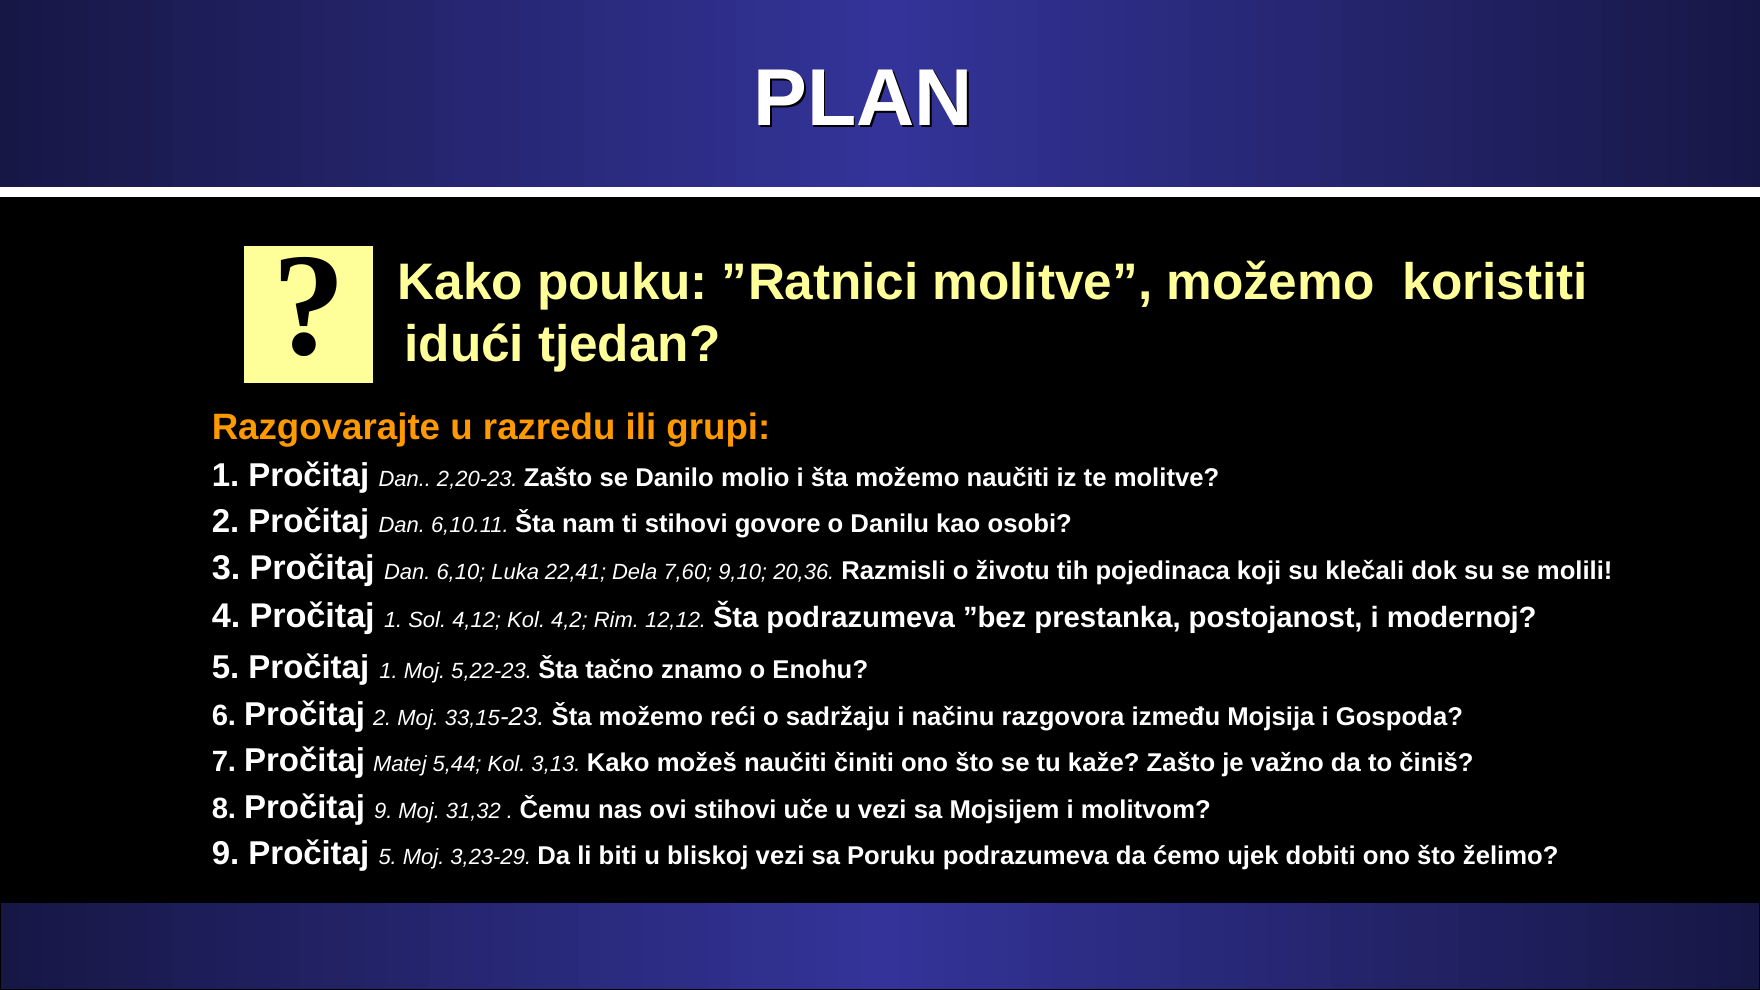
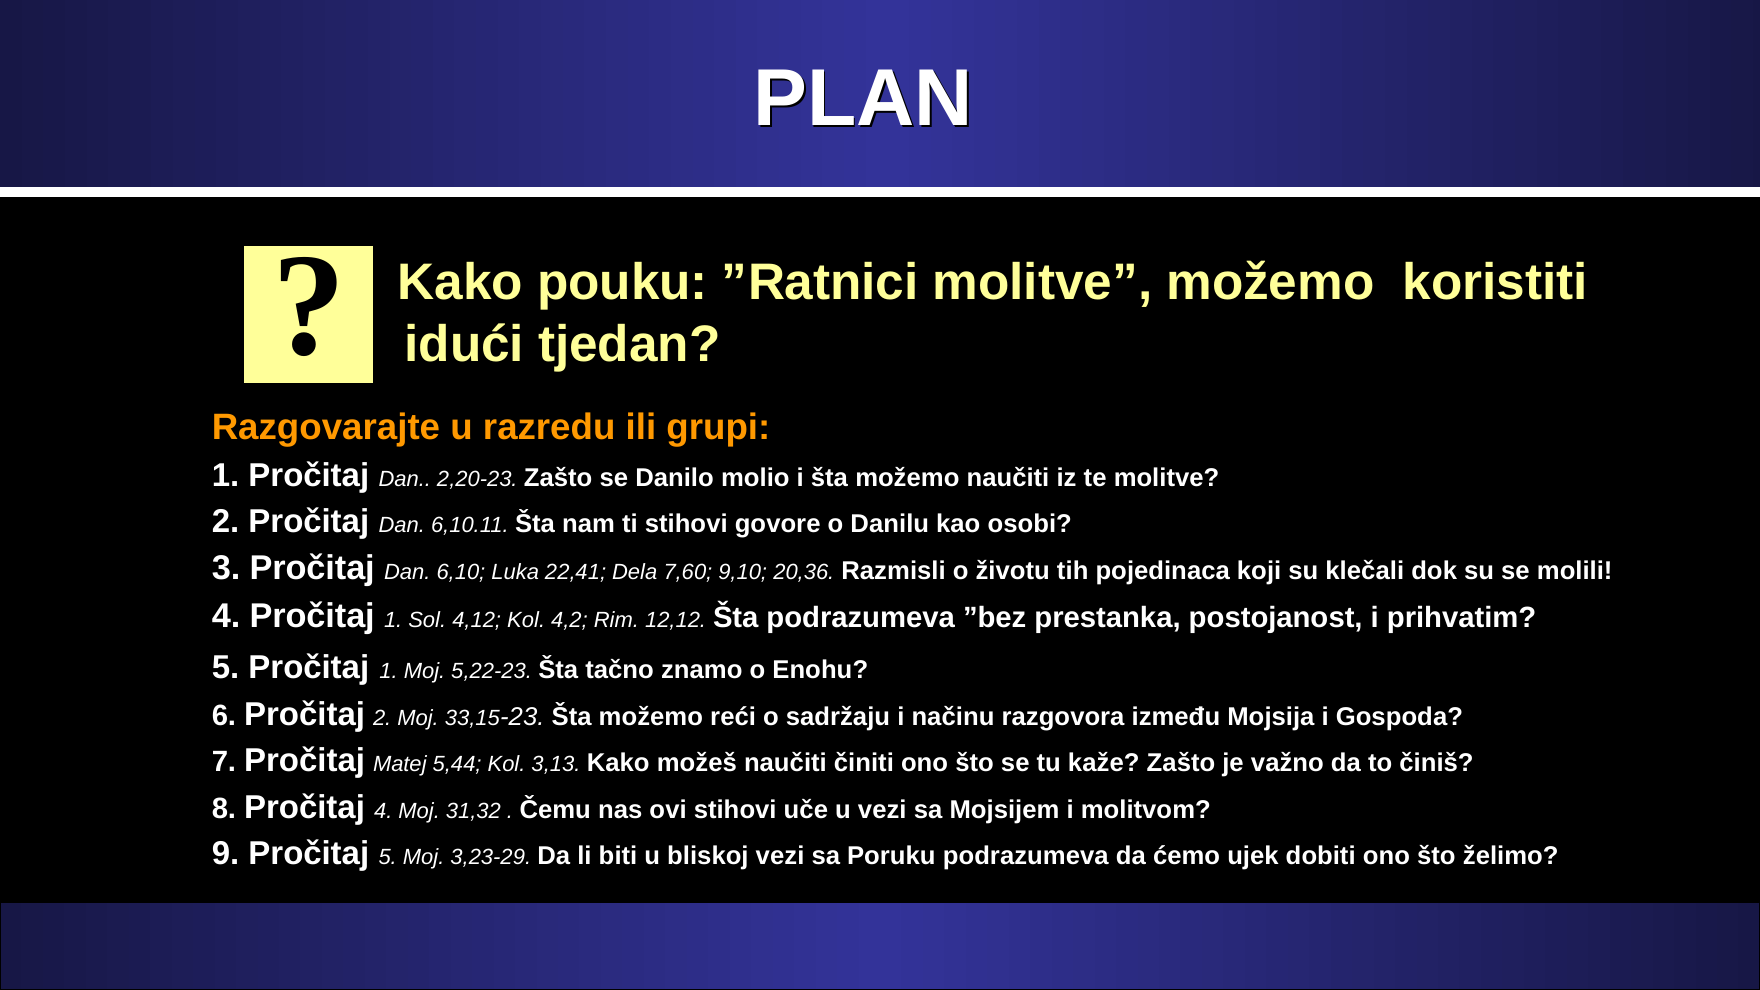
modernoj: modernoj -> prihvatim (1462, 618)
Pročitaj 9: 9 -> 4 (383, 811)
